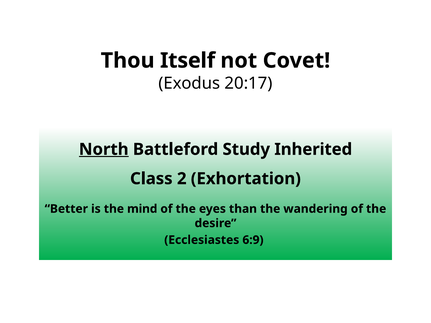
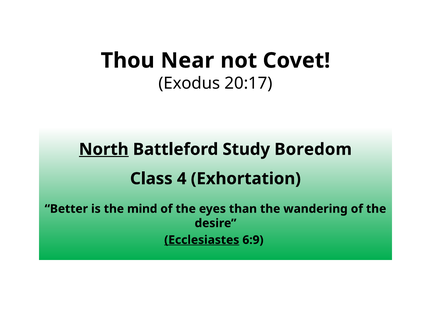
Itself: Itself -> Near (187, 61)
Inherited: Inherited -> Boredom (313, 149)
2: 2 -> 4 (182, 179)
Ecclesiastes underline: none -> present (202, 240)
